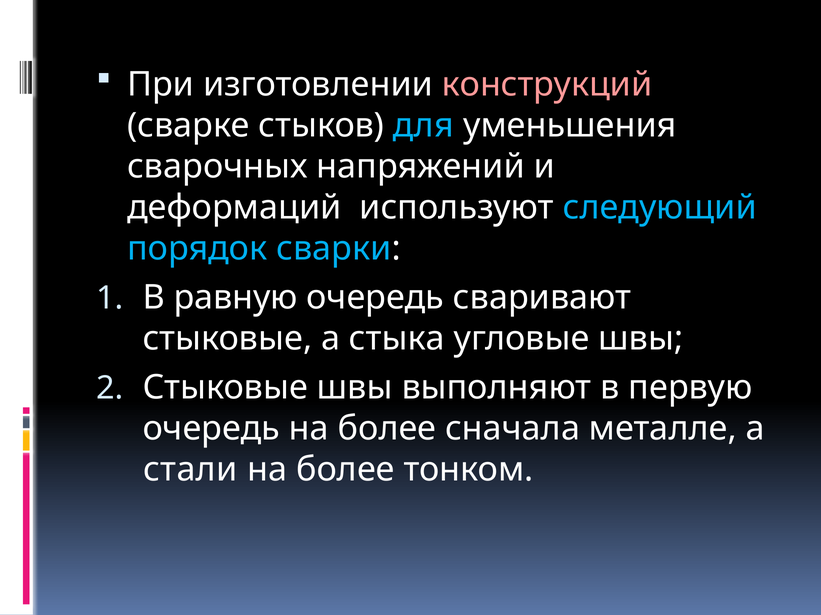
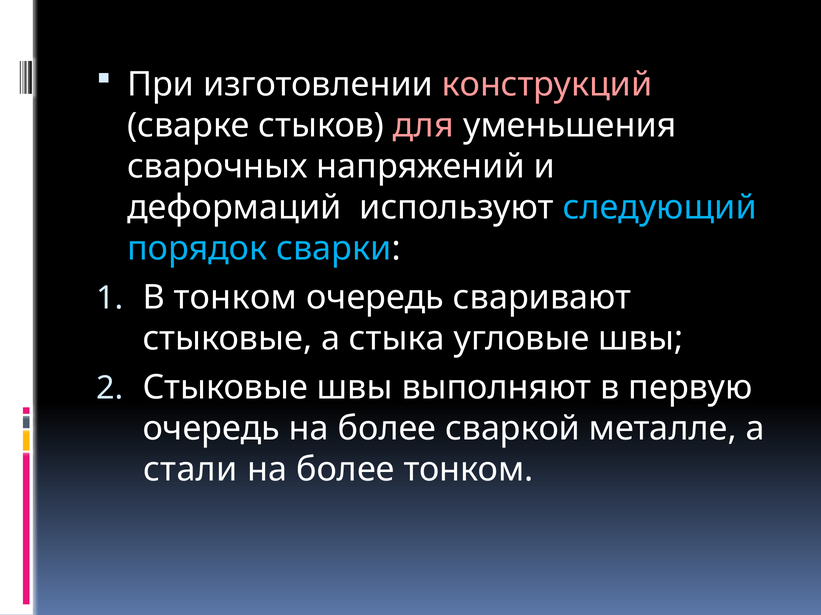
для colour: light blue -> pink (423, 126)
В равную: равную -> тонком (235, 298)
сначала: сначала -> сваркой (513, 429)
